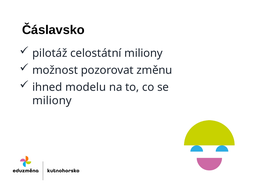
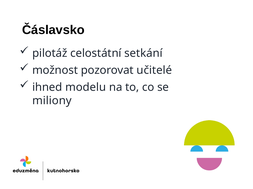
celostátní miliony: miliony -> setkání (143, 54)
změnu: změnu -> učitelé (154, 71)
